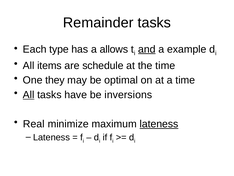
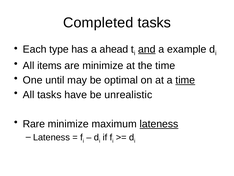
Remainder: Remainder -> Completed (98, 23)
allows: allows -> ahead (114, 49)
are schedule: schedule -> minimize (103, 65)
they: they -> until (55, 80)
time underline: none -> present (185, 80)
All underline: present -> none (29, 95)
inversions: inversions -> unrealistic (128, 95)
Real: Real -> Rare (34, 124)
